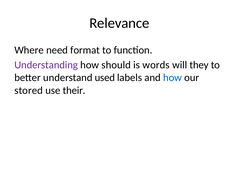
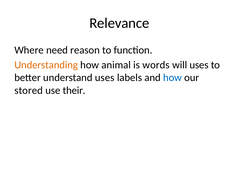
format: format -> reason (85, 50)
Understanding colour: purple -> orange (46, 65)
should: should -> animal (116, 65)
will they: they -> uses (199, 65)
understand used: used -> uses (105, 78)
